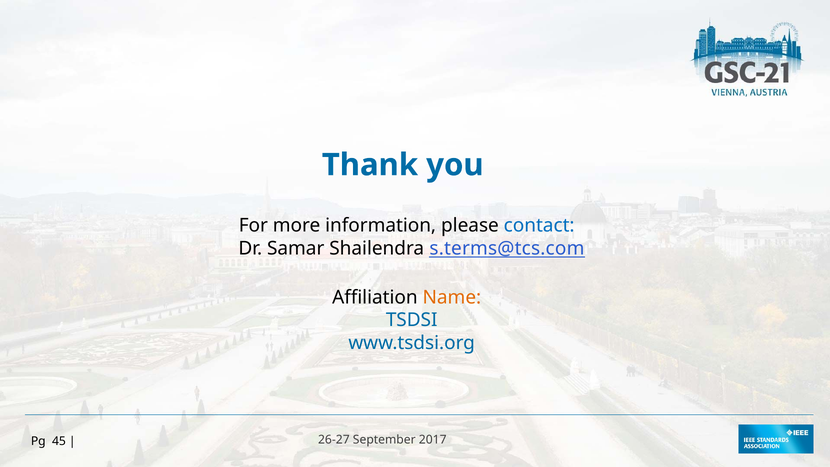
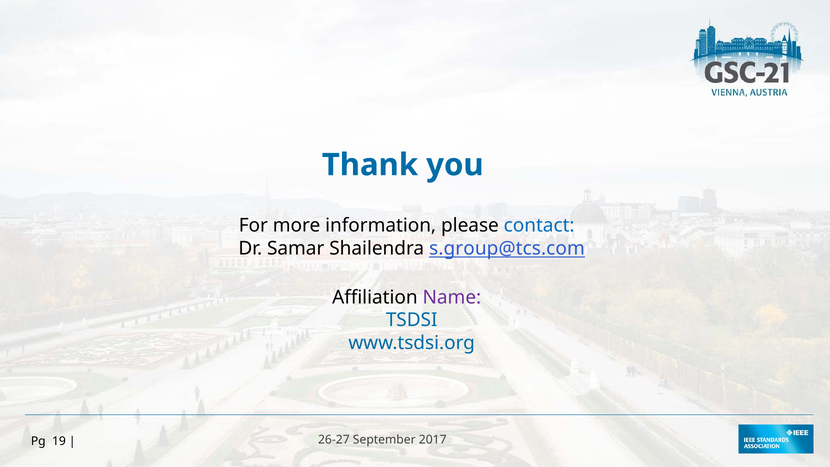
s.terms@tcs.com: s.terms@tcs.com -> s.group@tcs.com (507, 248)
Name colour: orange -> purple (452, 297)
45: 45 -> 19 (59, 441)
